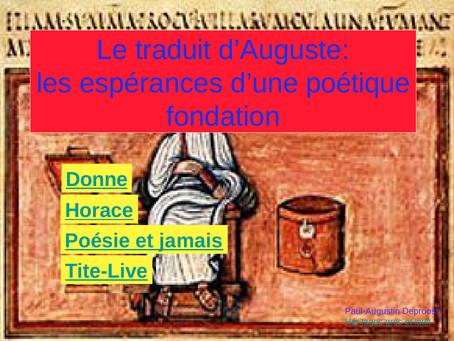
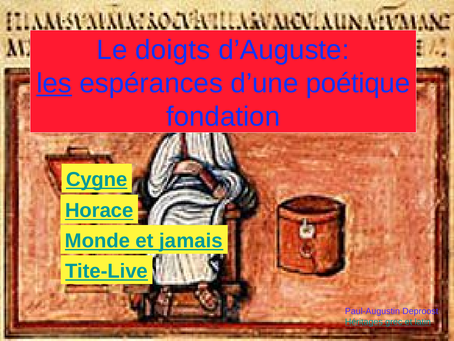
traduit: traduit -> doigts (173, 50)
les underline: none -> present (54, 83)
Donne: Donne -> Cygne (97, 179)
Poésie: Poésie -> Monde (97, 240)
